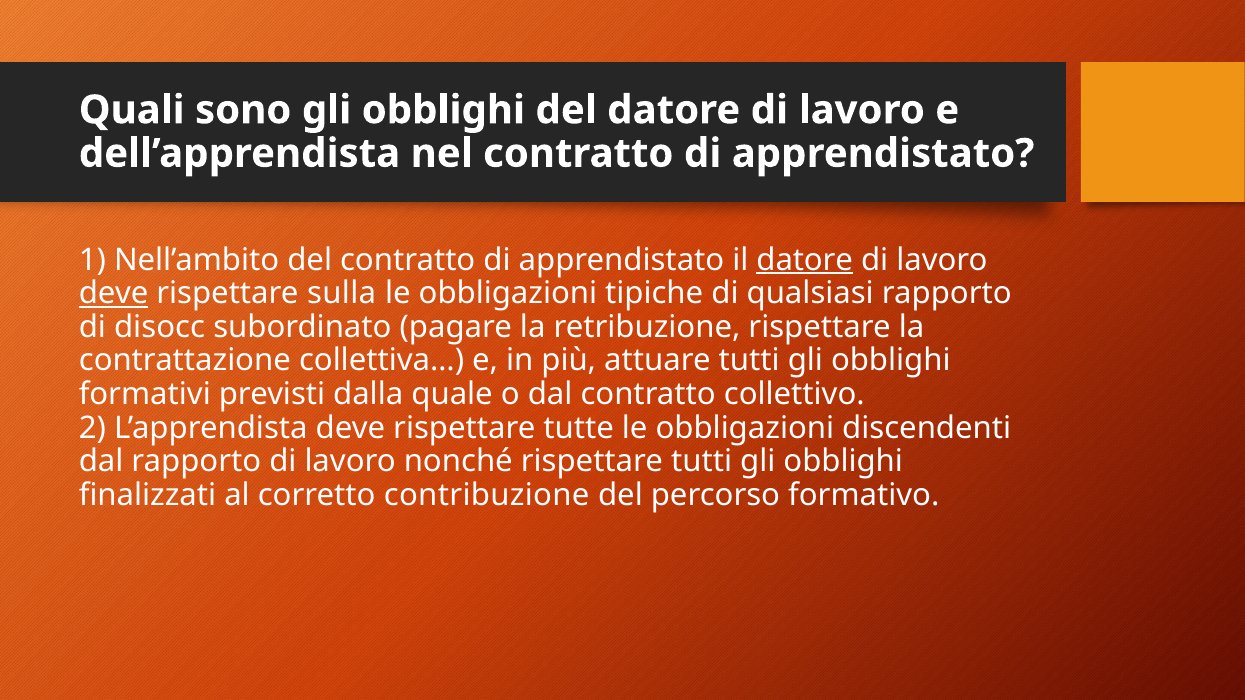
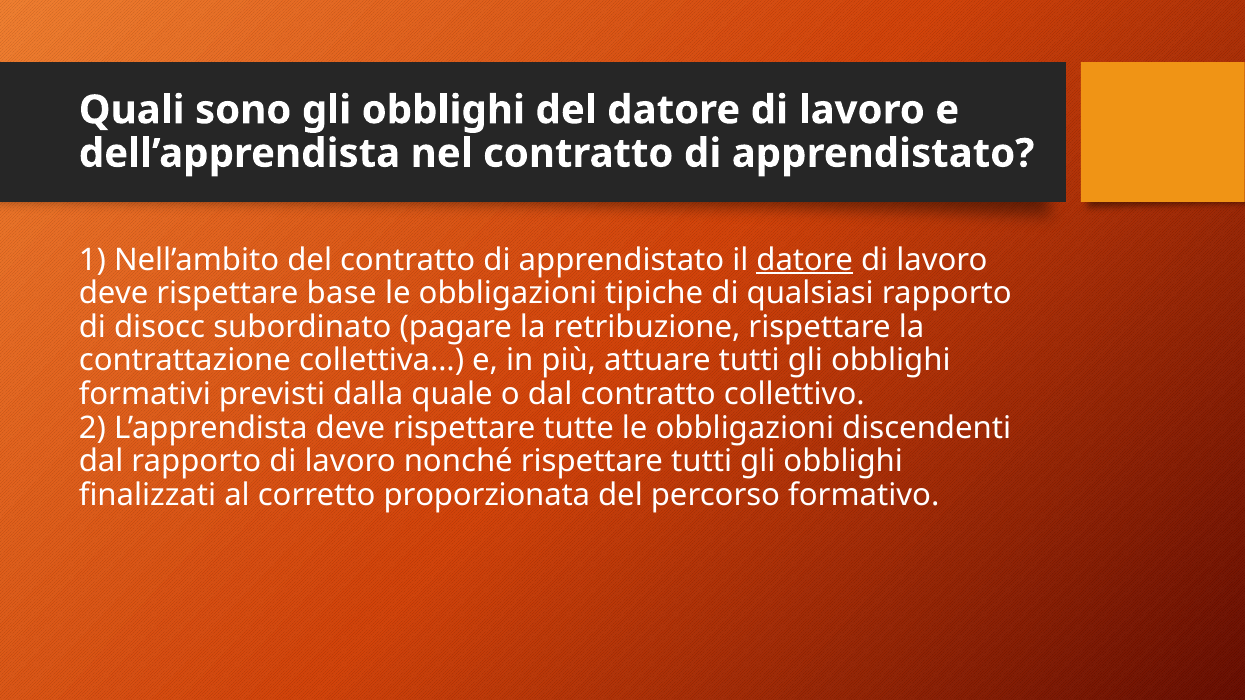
deve underline: present -> none (114, 294)
sulla: sulla -> base (342, 294)
contribuzione: contribuzione -> proporzionata (487, 495)
